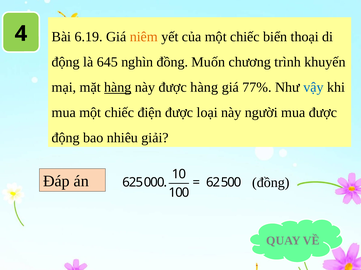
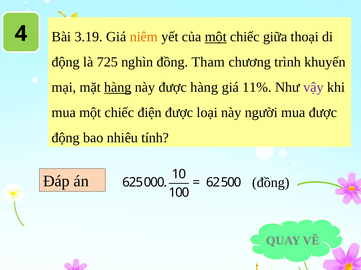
6.19: 6.19 -> 3.19 (89, 37)
một underline: none -> present (216, 37)
biển: biển -> giữa (275, 37)
645: 645 -> 725 (107, 62)
Muốn: Muốn -> Tham (208, 62)
77%: 77% -> 11% (257, 88)
vậy colour: blue -> purple (313, 88)
giải: giải -> tính (155, 138)
